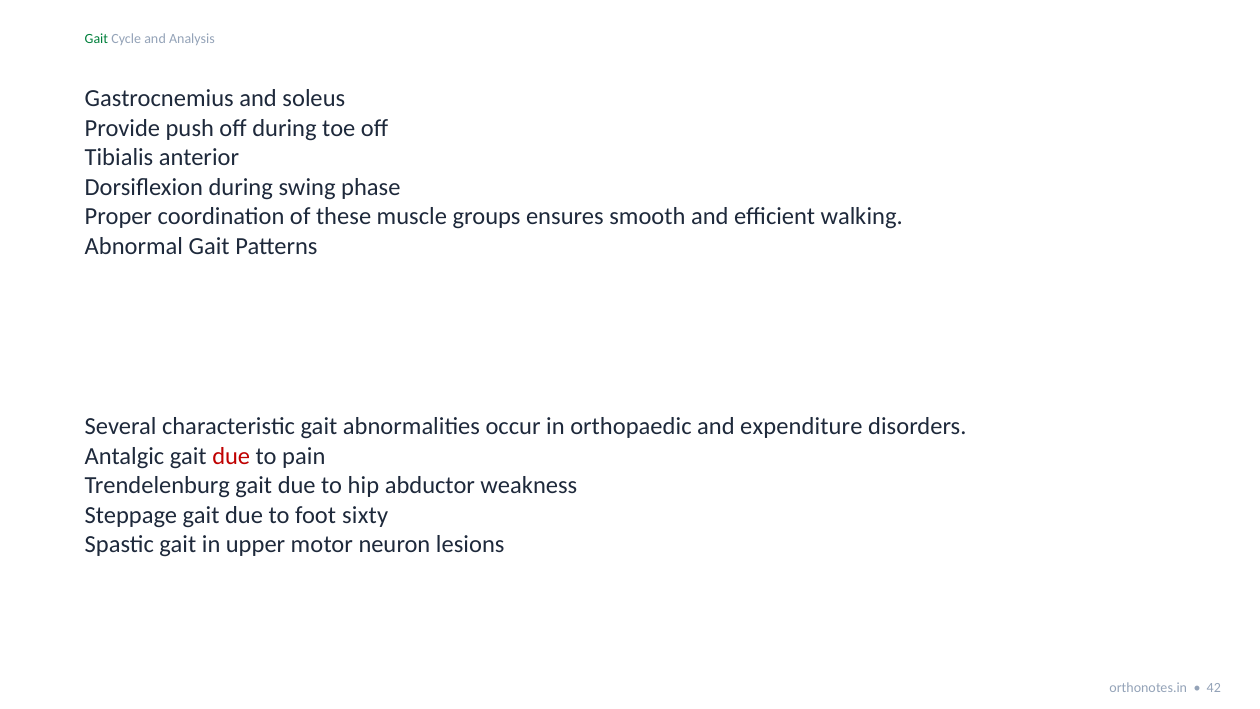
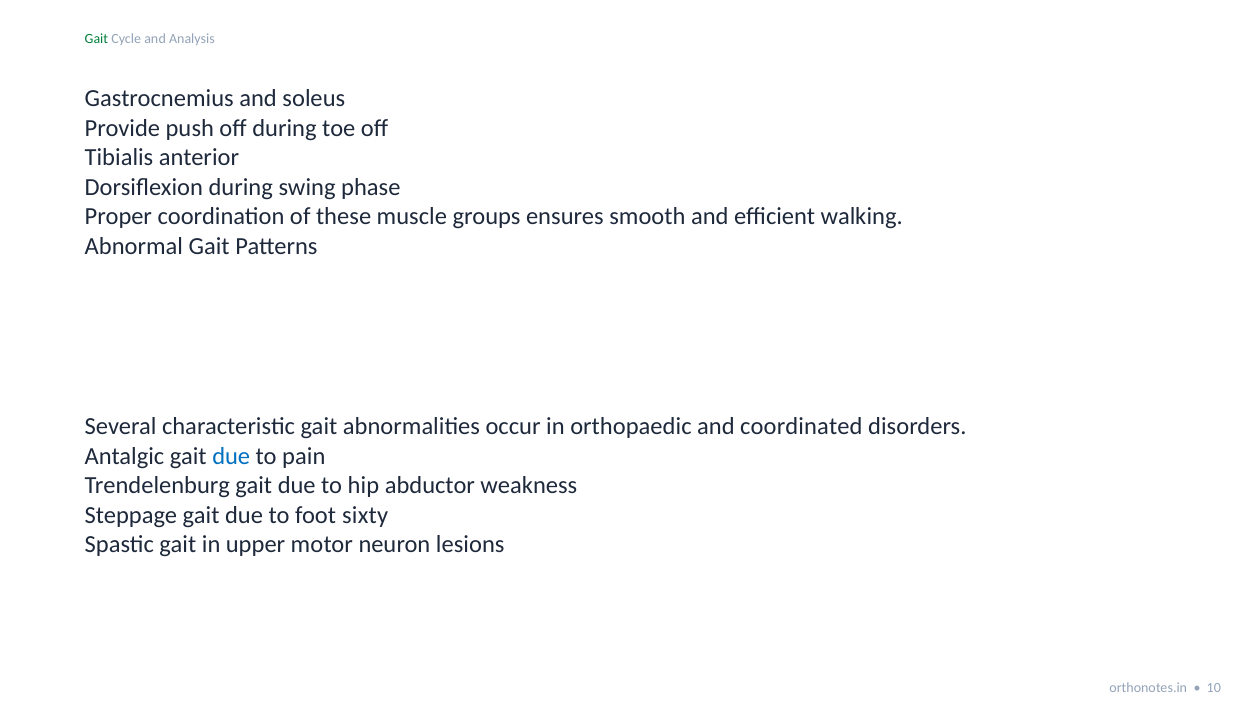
expenditure: expenditure -> coordinated (801, 427)
due colour: red -> blue (231, 456)
42: 42 -> 10 (1214, 688)
